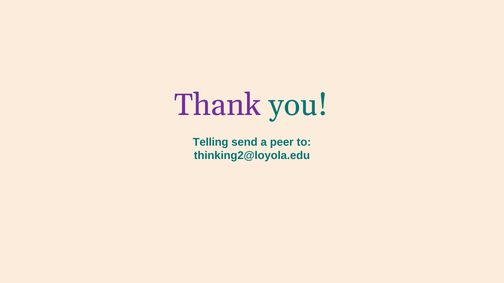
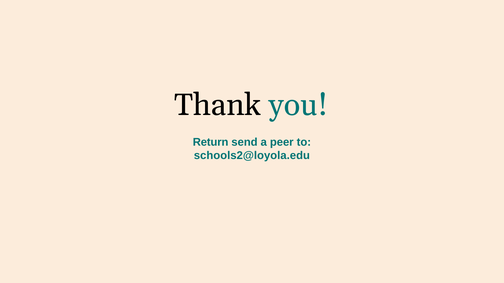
Thank colour: purple -> black (218, 105)
Telling: Telling -> Return (211, 142)
thinking2@loyola.edu: thinking2@loyola.edu -> schools2@loyola.edu (252, 156)
